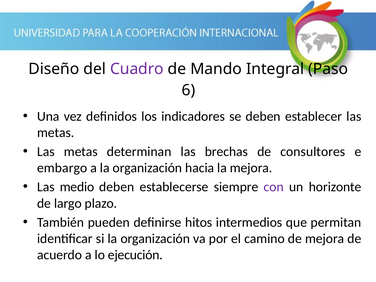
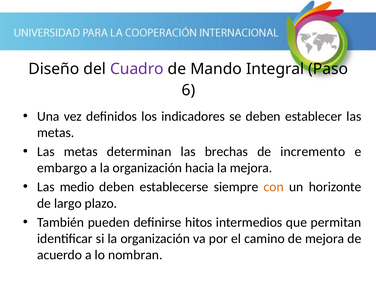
consultores: consultores -> incremento (313, 152)
con colour: purple -> orange (274, 187)
ejecución: ejecución -> nombran (135, 255)
